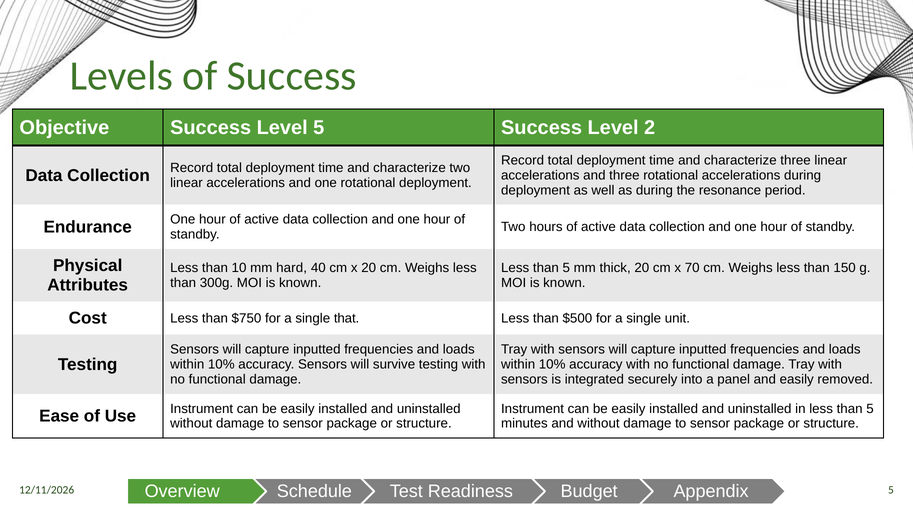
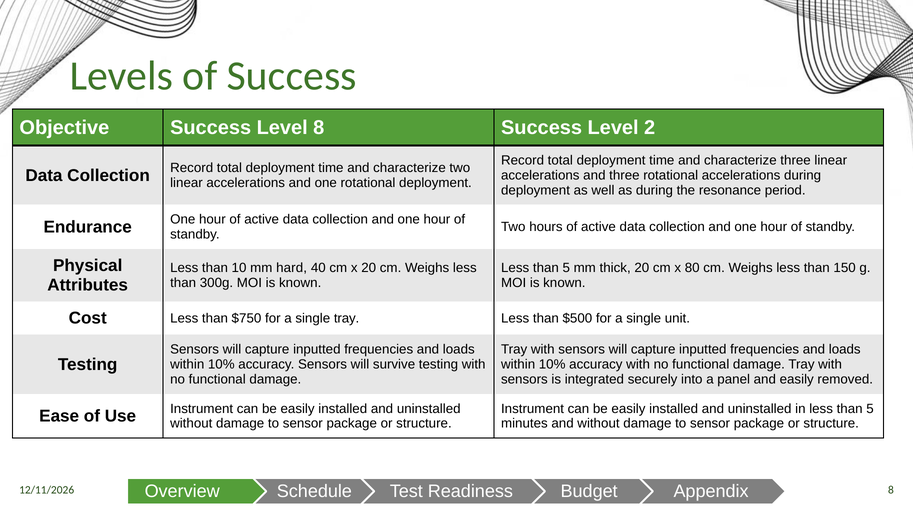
Level 5: 5 -> 8 (319, 128)
70: 70 -> 80 (692, 268)
single that: that -> tray (347, 319)
5: 5 -> 8 (891, 490)
